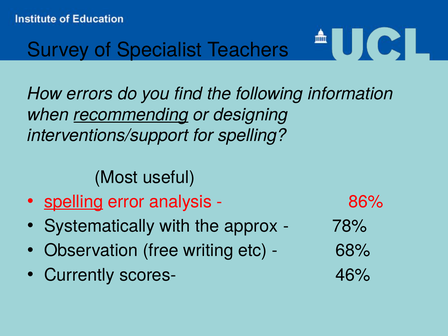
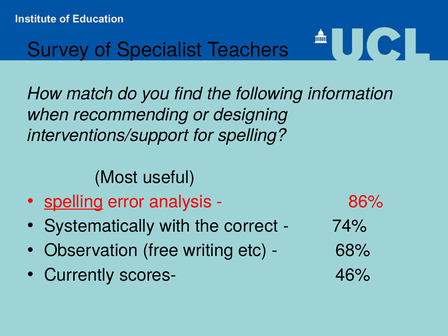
errors: errors -> match (90, 94)
recommending underline: present -> none (131, 115)
approx: approx -> correct (251, 226)
78%: 78% -> 74% (350, 226)
